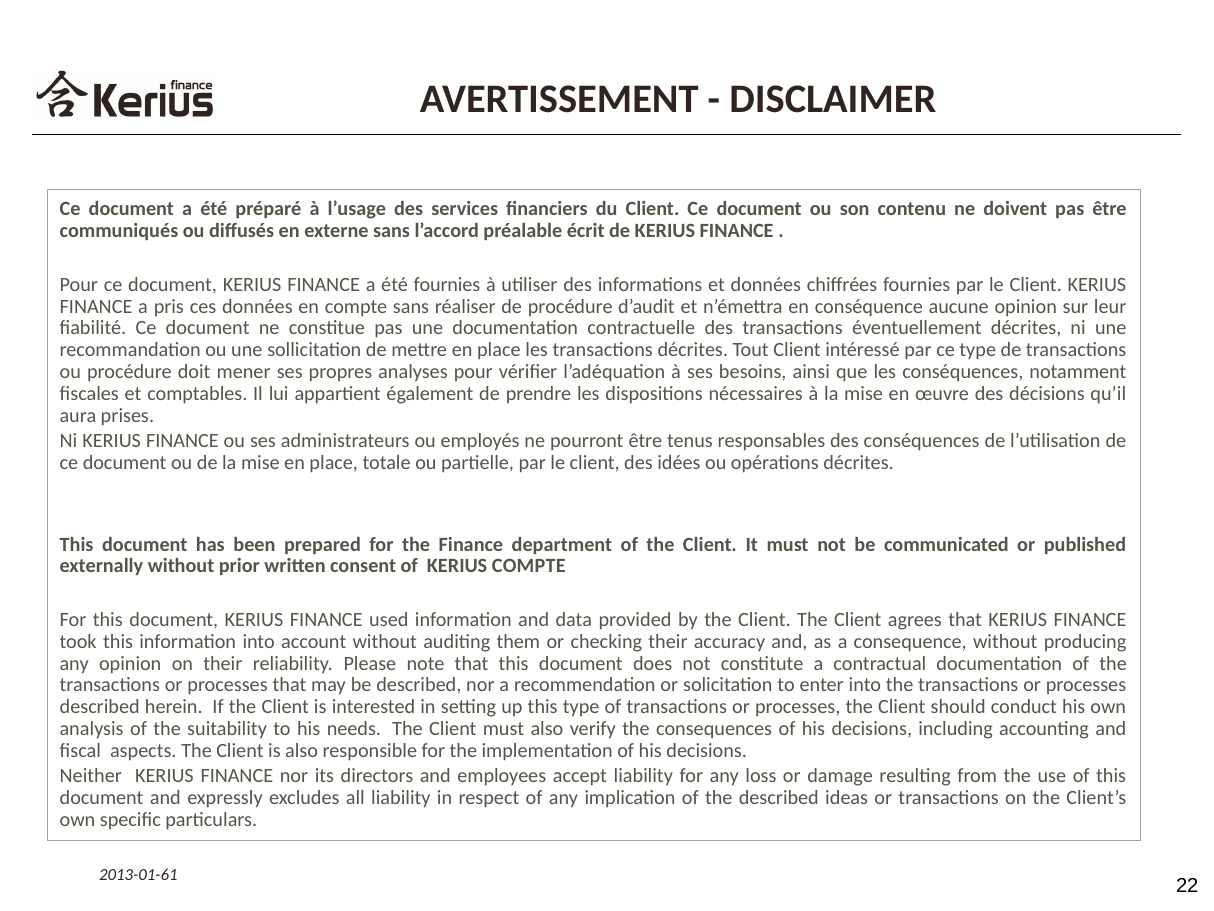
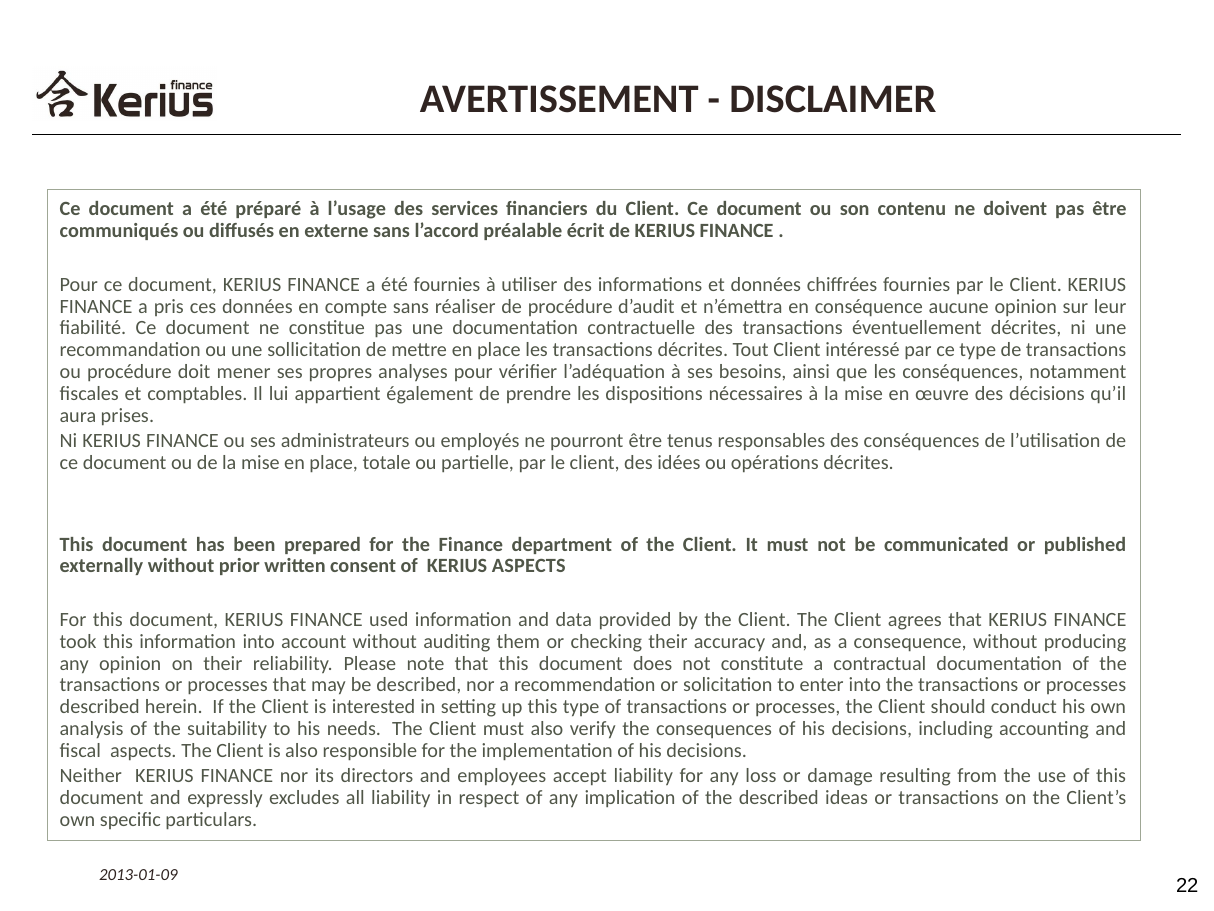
KERIUS COMPTE: COMPTE -> ASPECTS (529, 566)
2013-01-61: 2013-01-61 -> 2013-01-09 (138, 875)
